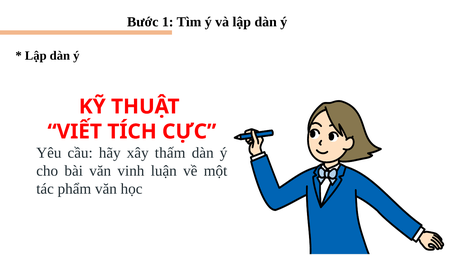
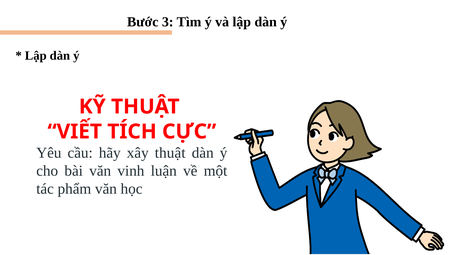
1: 1 -> 3 (168, 22)
xây thấm: thấm -> thuật (170, 153)
